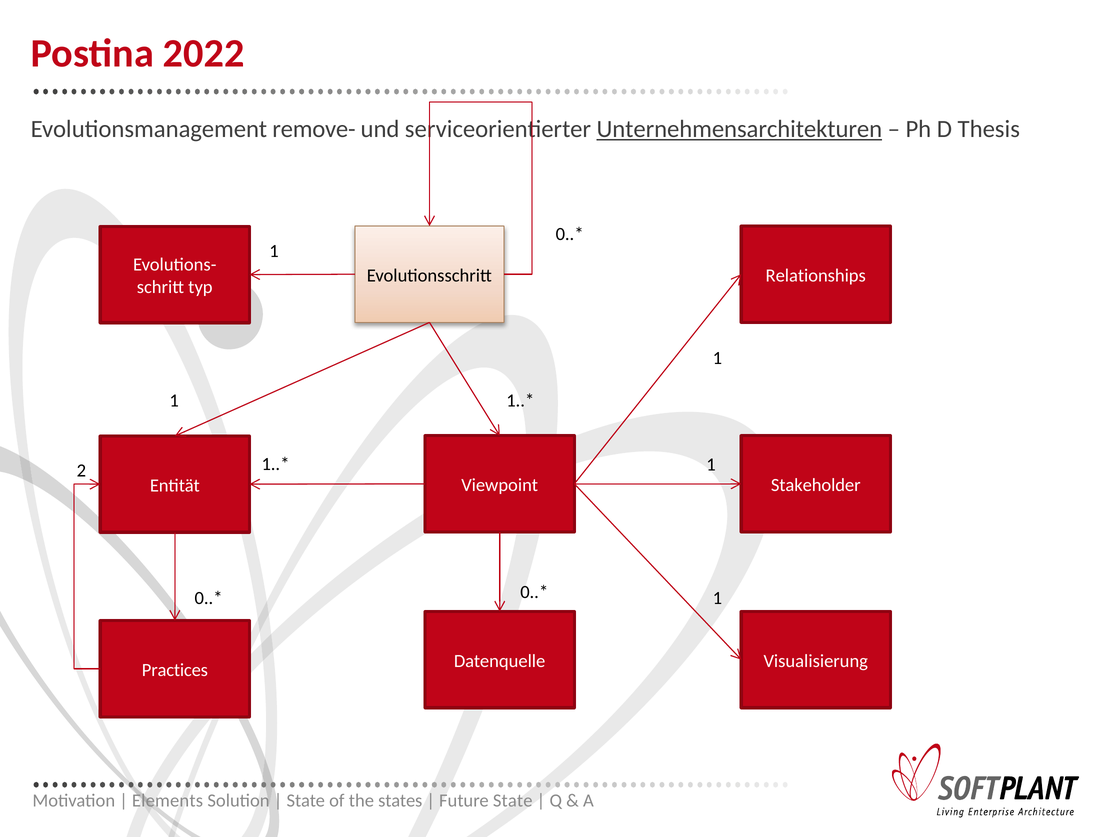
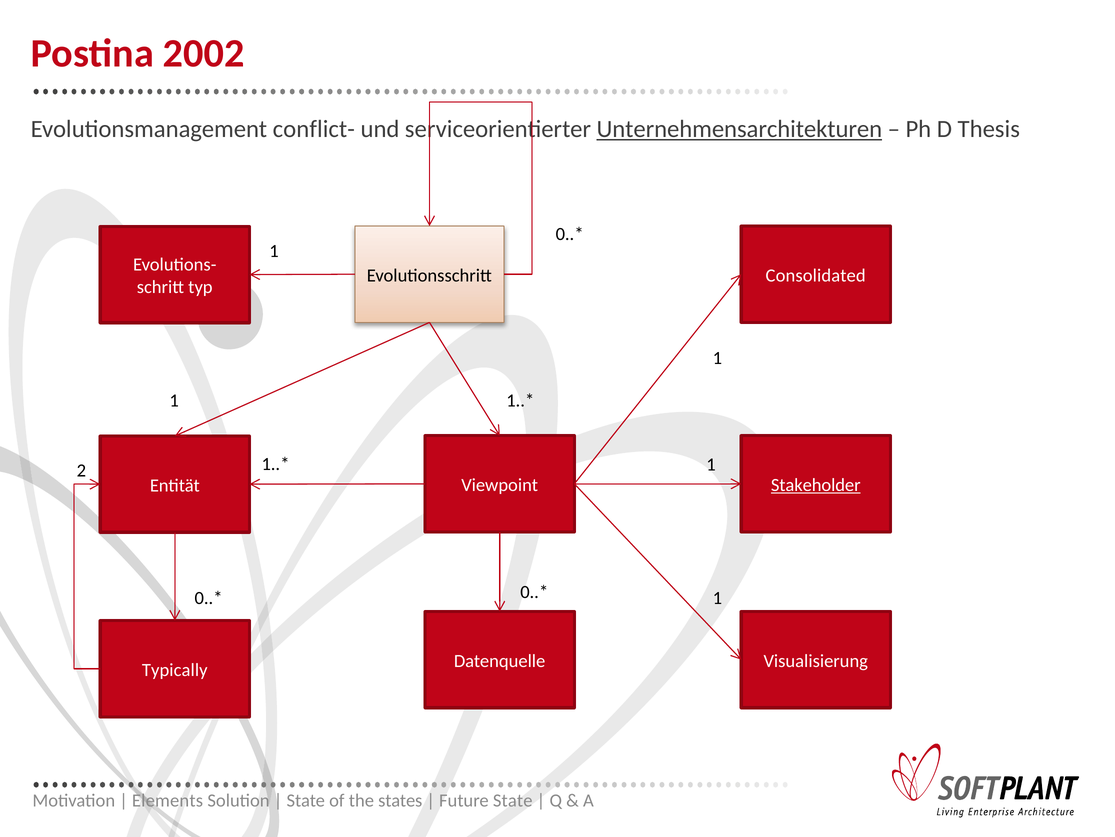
2022: 2022 -> 2002 (204, 54)
remove-: remove- -> conflict- (314, 129)
Relationships: Relationships -> Consolidated (816, 275)
Stakeholder underline: none -> present (816, 485)
Practices: Practices -> Typically (175, 669)
